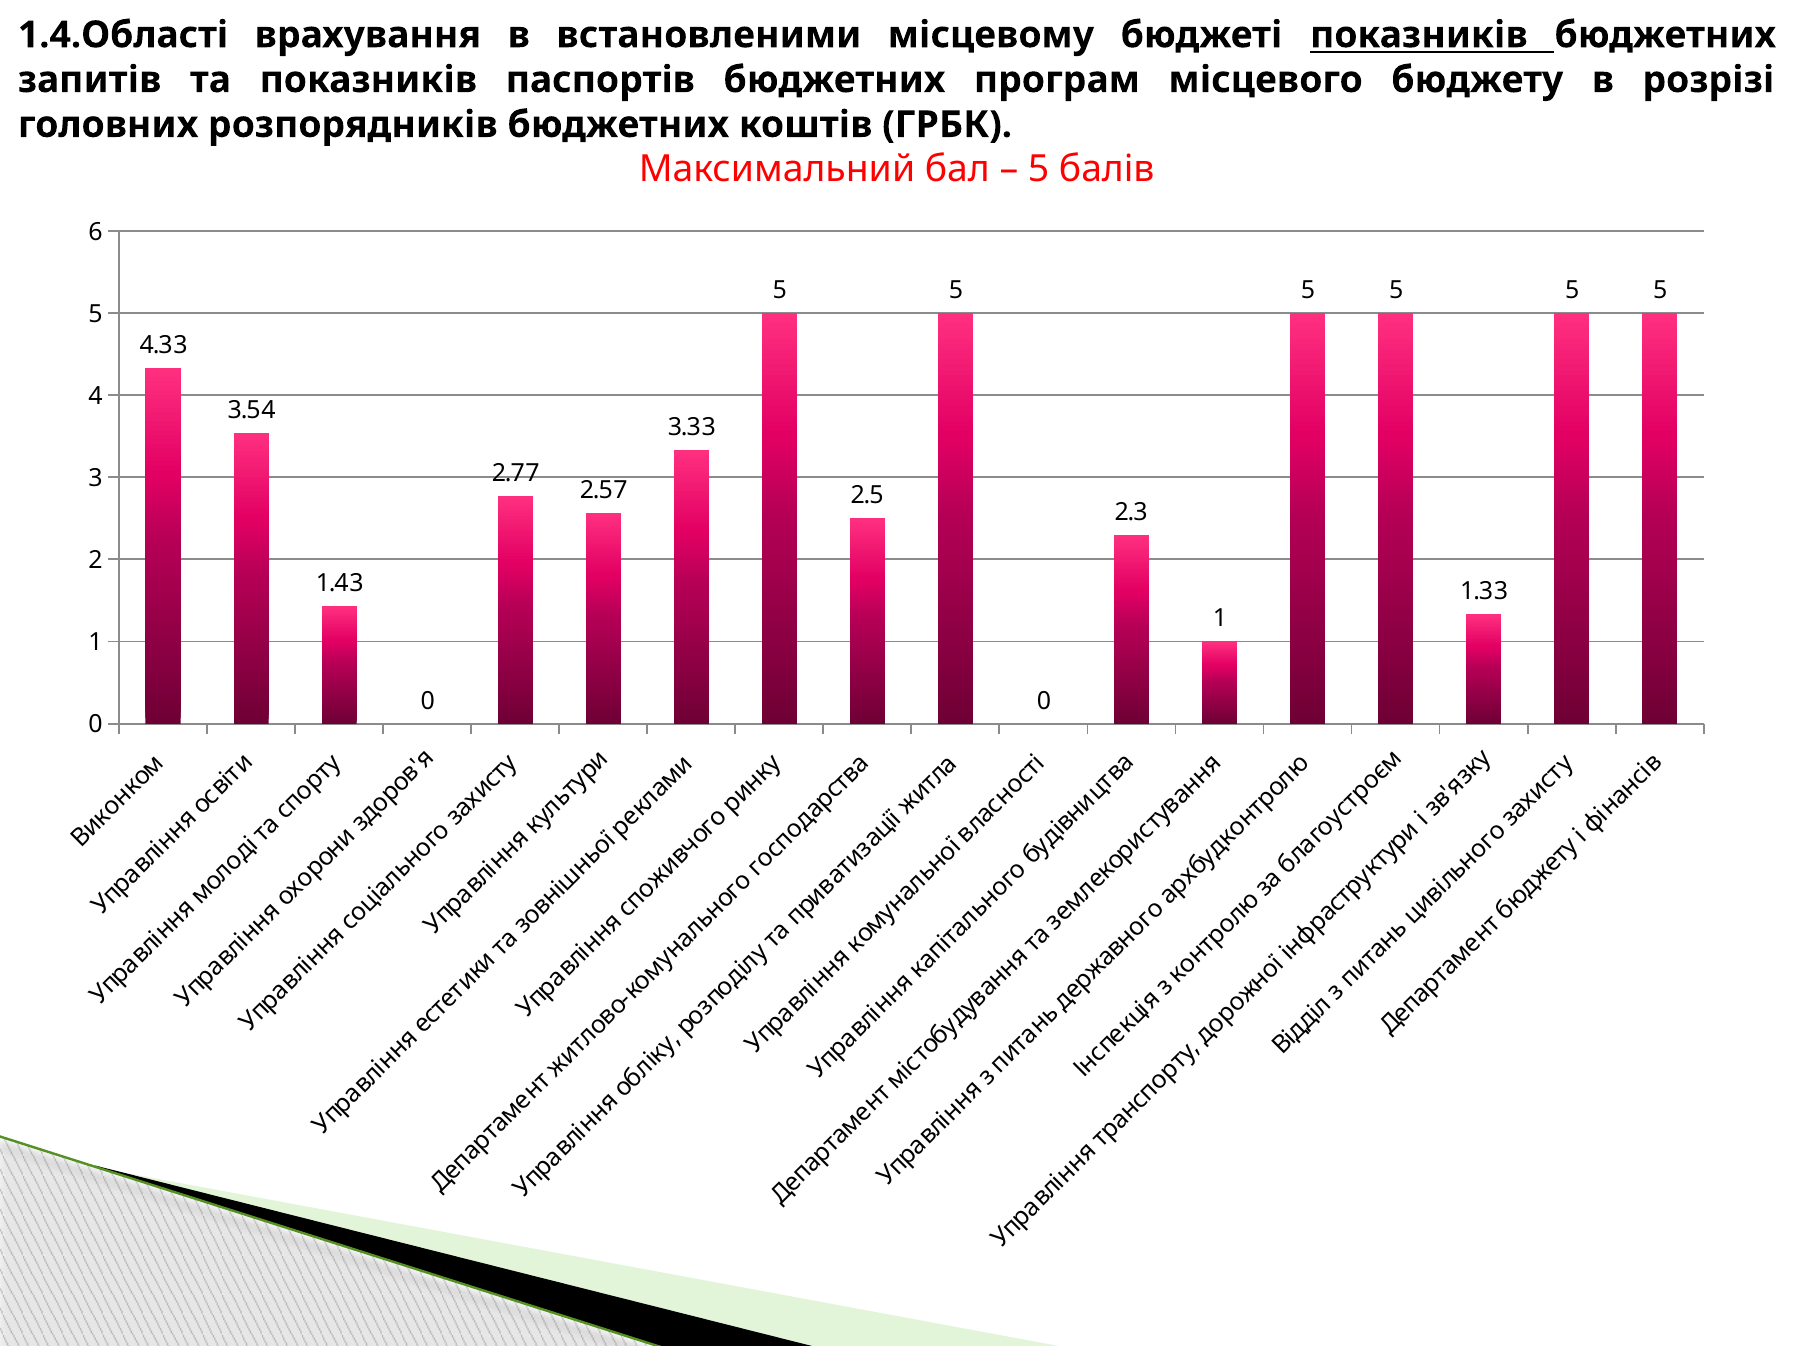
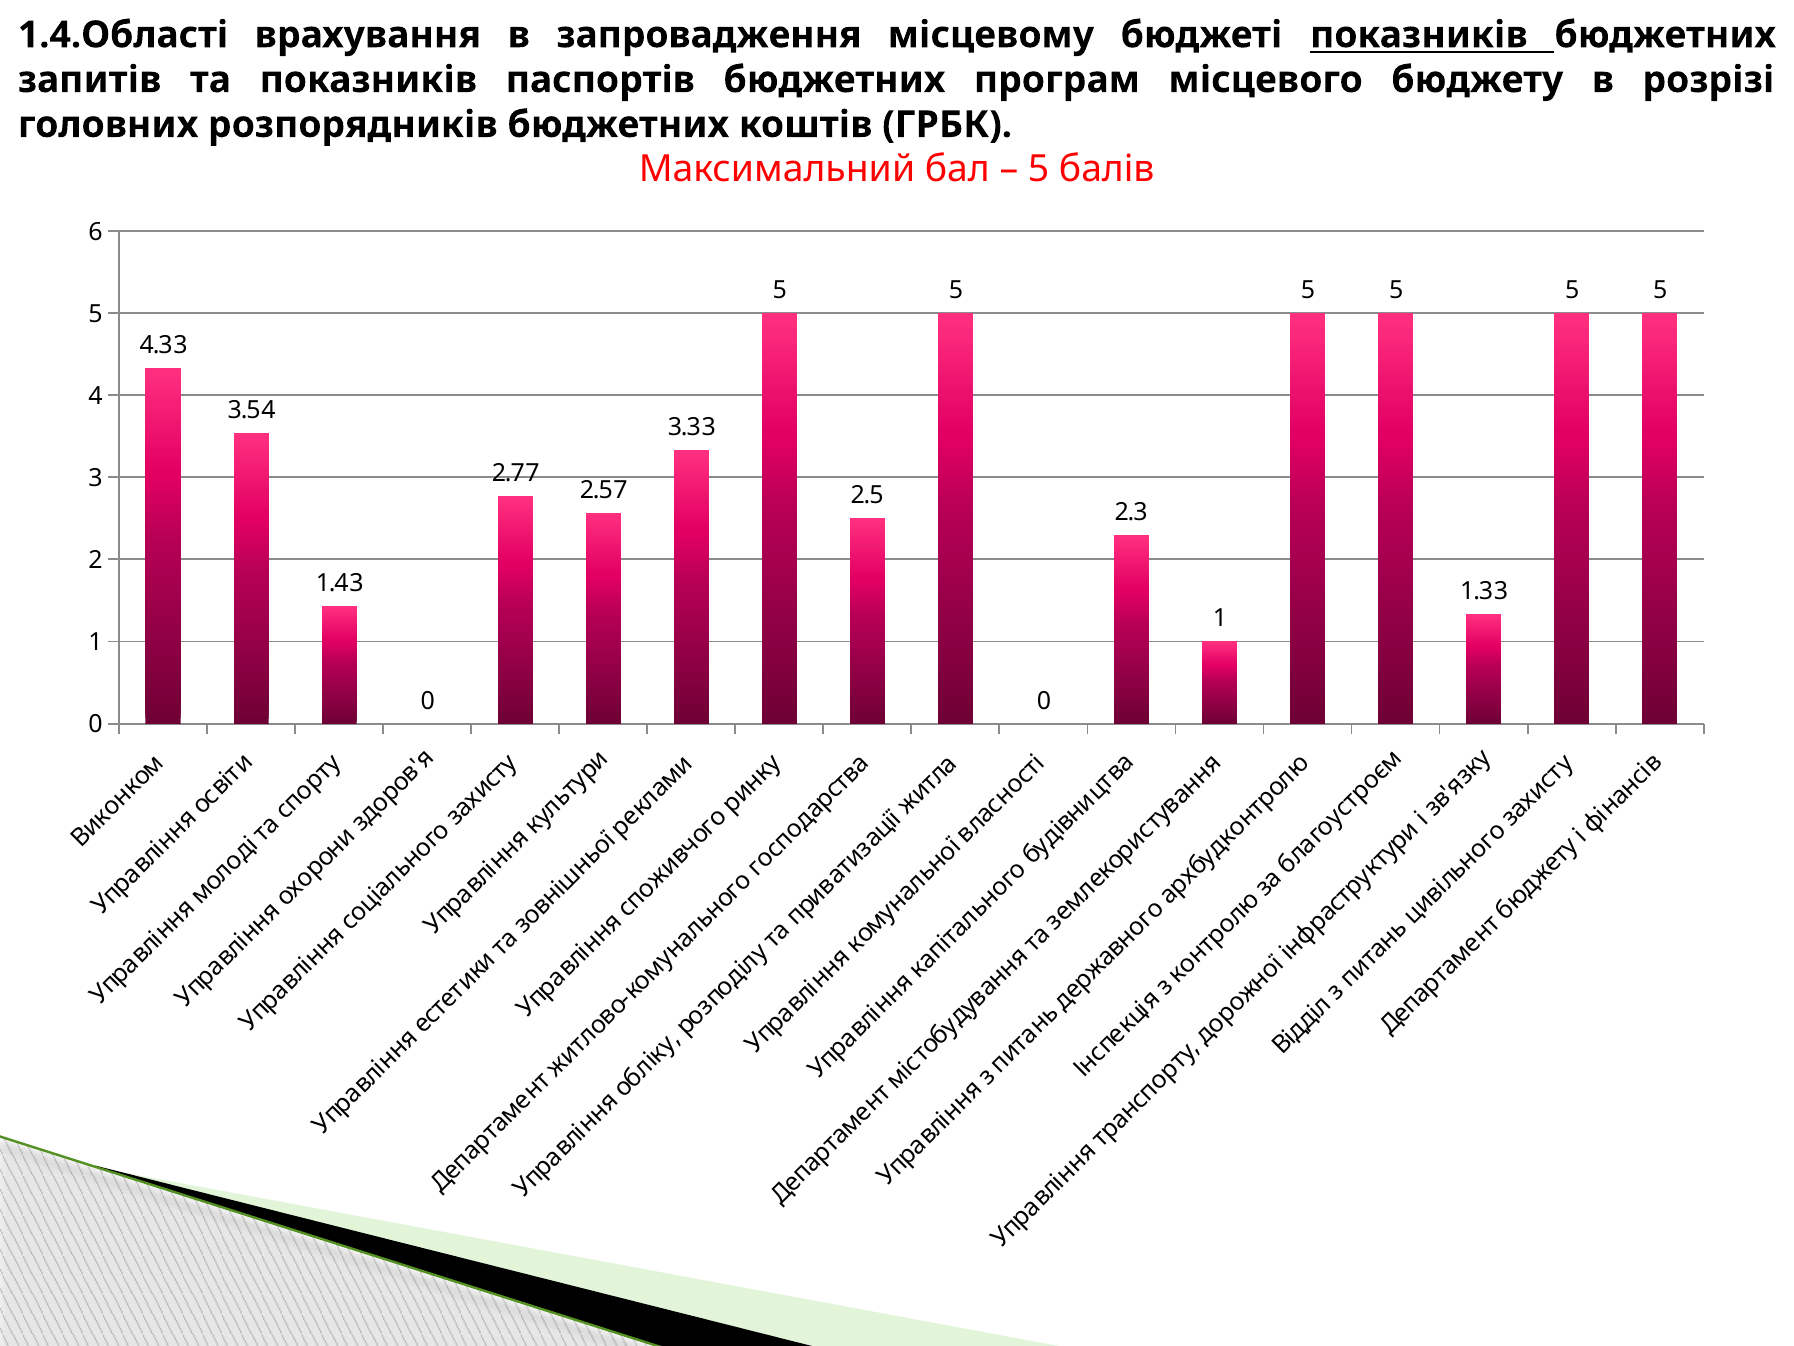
встановленими: встановленими -> запровадження (709, 35)
